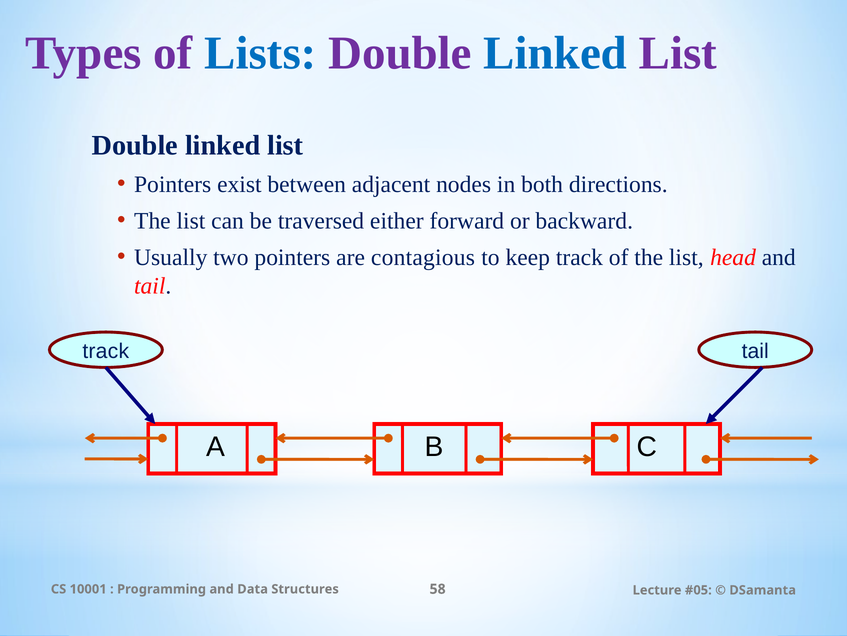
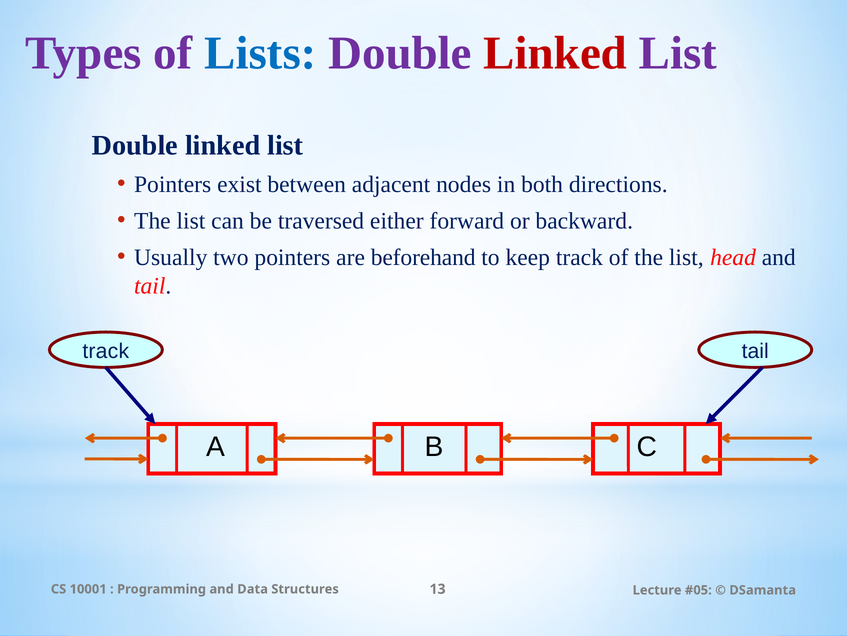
Linked colour: blue -> red (555, 53)
contagious: contagious -> beforehand (423, 257)
58: 58 -> 13 (438, 588)
